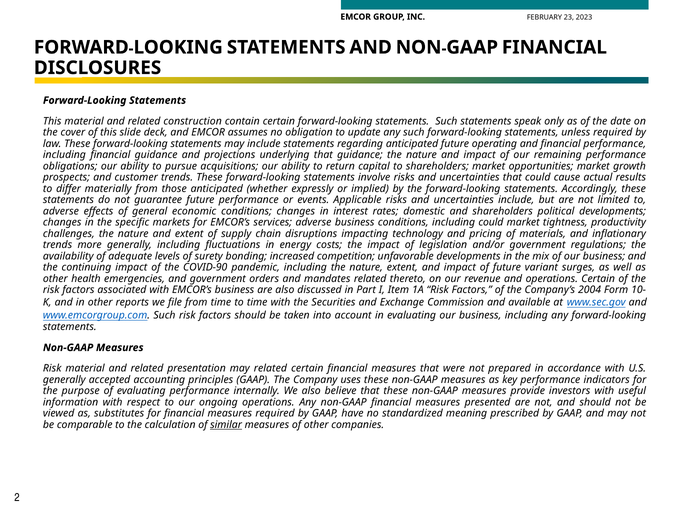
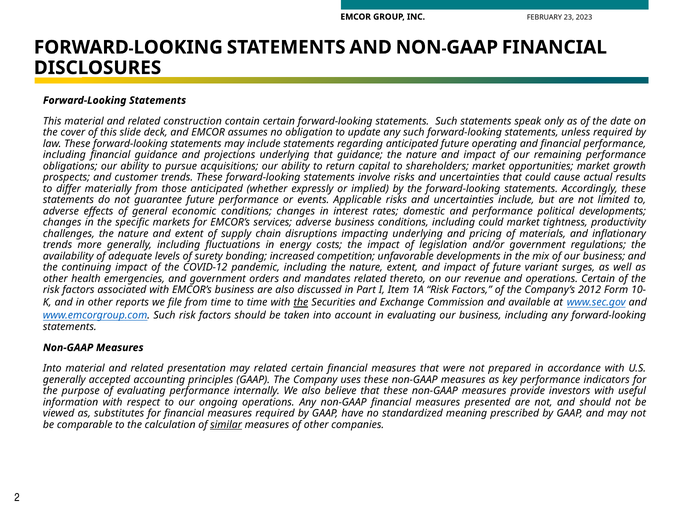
and shareholders: shareholders -> performance (503, 211)
impacting technology: technology -> underlying (418, 234)
COVID-90: COVID-90 -> COVID-12 (205, 267)
2004: 2004 -> 2012 (590, 290)
the underline: none -> present (301, 302)
Risk: Risk -> Into (52, 368)
